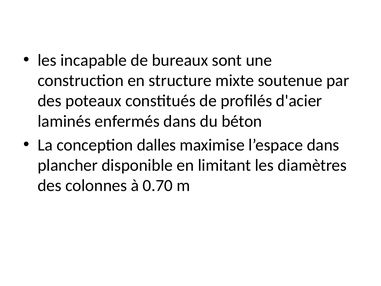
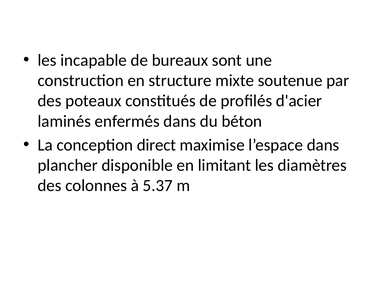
dalles: dalles -> direct (156, 145)
0.70: 0.70 -> 5.37 (158, 185)
